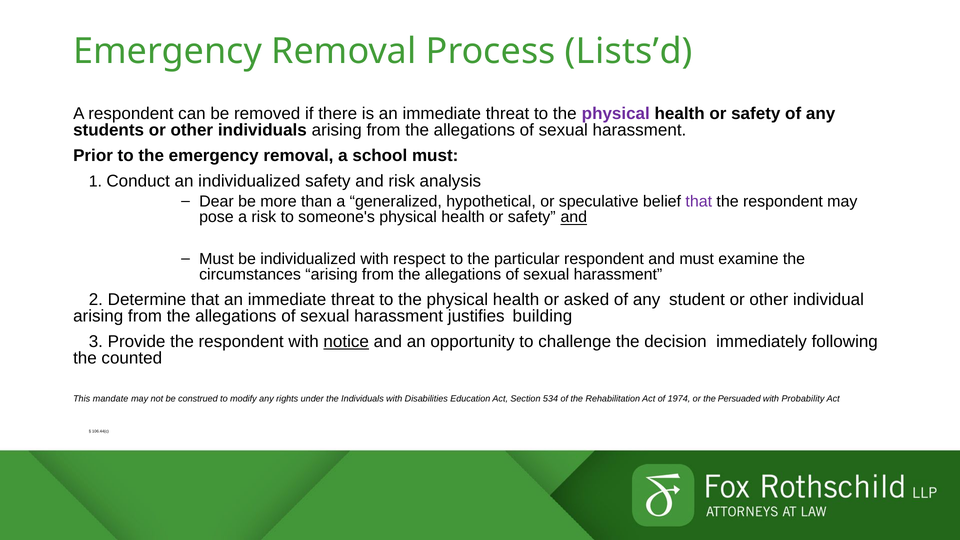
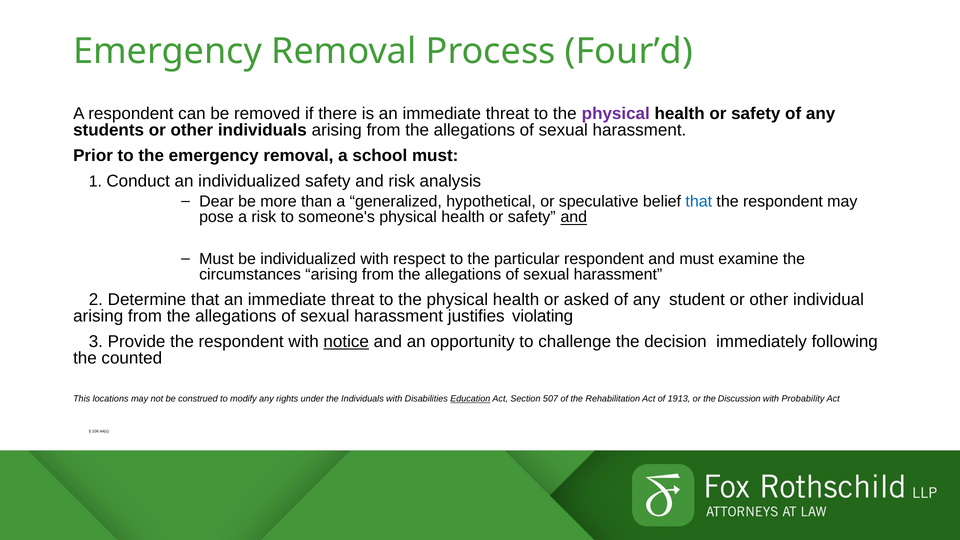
Lists’d: Lists’d -> Four’d (629, 52)
that colour: purple -> blue (699, 202)
building: building -> violating (543, 316)
mandate: mandate -> locations (111, 399)
Education underline: none -> present (470, 399)
534: 534 -> 507 (551, 399)
1974: 1974 -> 1913 (679, 399)
Persuaded: Persuaded -> Discussion (739, 399)
